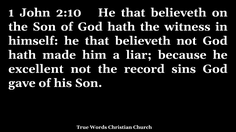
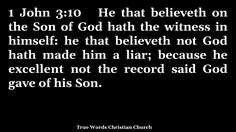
2:10: 2:10 -> 3:10 (69, 13)
sins: sins -> said (184, 69)
